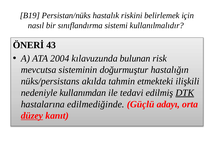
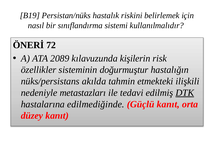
43: 43 -> 72 (51, 45)
2004: 2004 -> 2089 (60, 58)
bulunan: bulunan -> kişilerin (135, 58)
mevcutsa: mevcutsa -> özellikler (39, 70)
kullanımdan: kullanımdan -> metastazları (83, 92)
Güçlü adayı: adayı -> kanıt (168, 104)
düzey underline: present -> none (32, 115)
